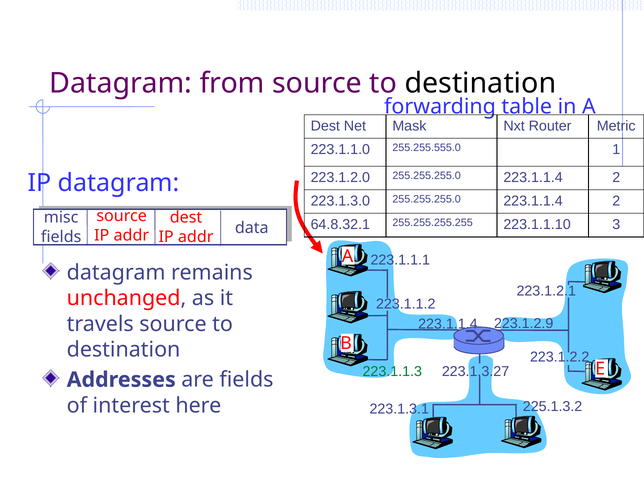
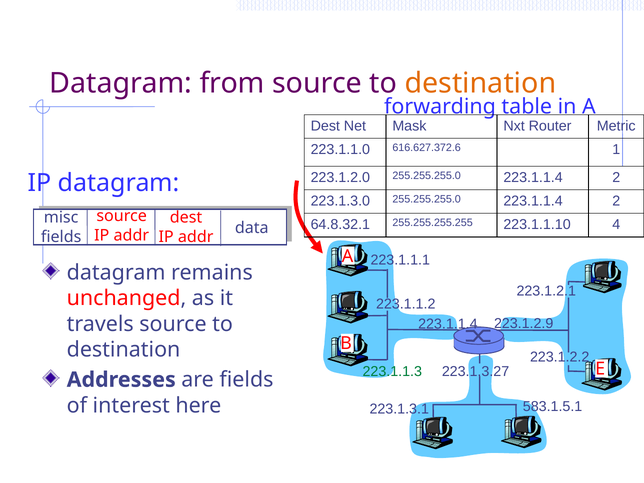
destination colour: black -> orange (480, 84)
255.255.555.0: 255.255.555.0 -> 616.627.372.6 (427, 148)
3: 3 -> 4 (616, 225)
225.1.3.2: 225.1.3.2 -> 583.1.5.1 (553, 407)
